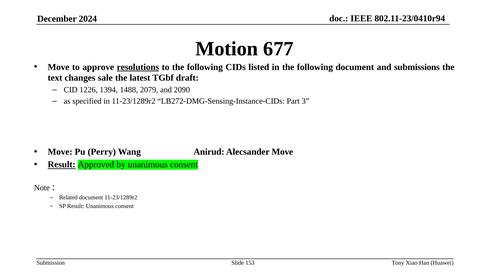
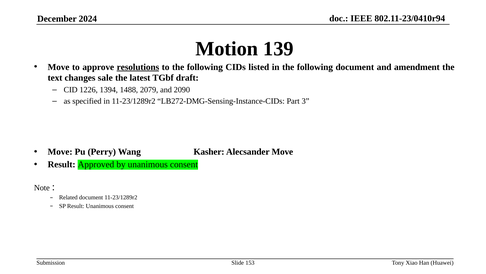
677: 677 -> 139 (278, 49)
submissions: submissions -> amendment (417, 67)
Anirud: Anirud -> Kasher (209, 152)
Result underline: present -> none (62, 164)
